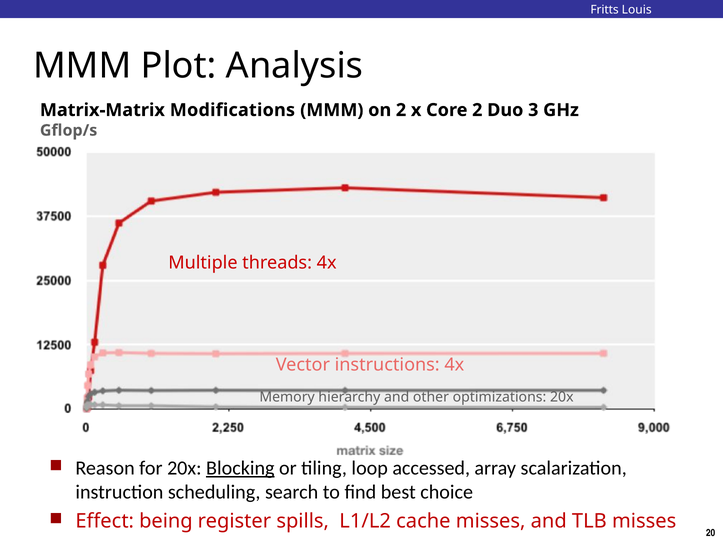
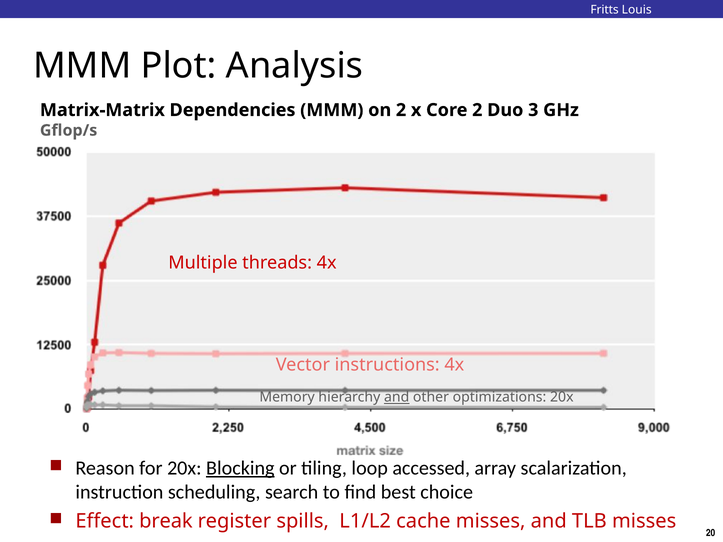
Modifications: Modifications -> Dependencies (233, 110)
and underline: none -> present (397, 398)
being: being -> break (166, 521)
